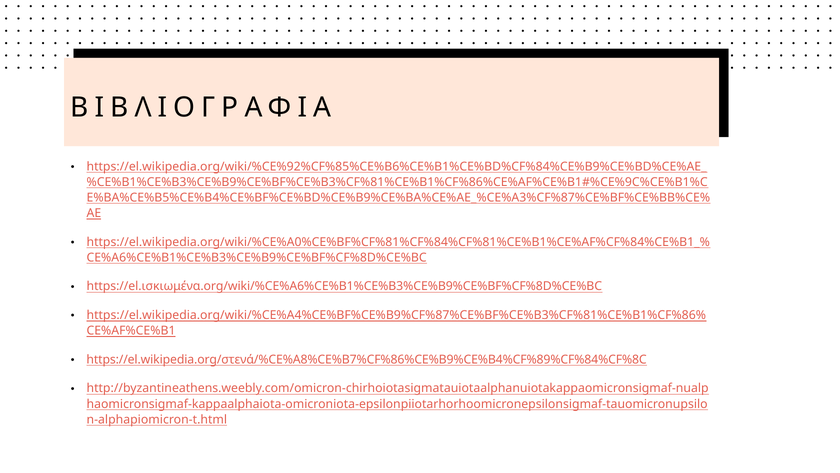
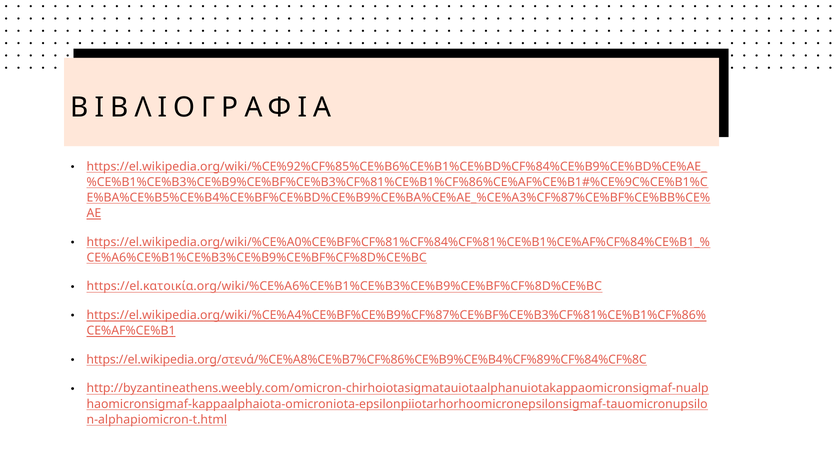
https://el.ισκιωμένα.org/wiki/%CE%A6%CE%B1%CE%B3%CE%B9%CE%BF%CF%8D%CE%BC: https://el.ισκιωμένα.org/wiki/%CE%A6%CE%B1%CE%B3%CE%B9%CE%BF%CF%8D%CE%BC -> https://el.κατοικία.org/wiki/%CE%A6%CE%B1%CE%B3%CE%B9%CE%BF%CF%8D%CE%BC (344, 286)
